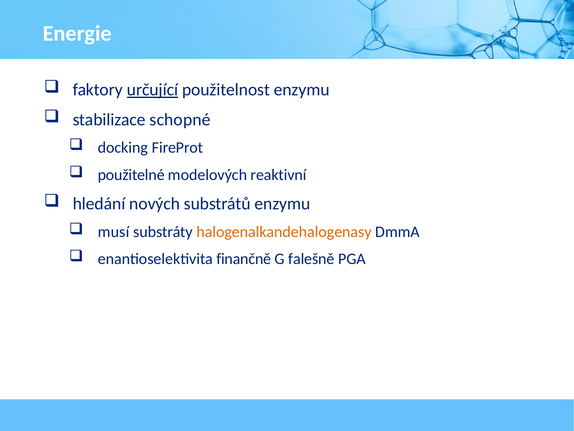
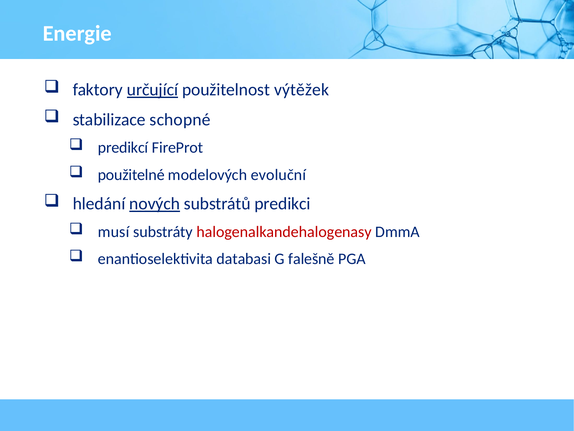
použitelnost enzymu: enzymu -> výtěžek (302, 90)
docking: docking -> predikcí (123, 147)
reaktivní: reaktivní -> evoluční (278, 175)
nových underline: none -> present (155, 204)
substrátů enzymu: enzymu -> predikci (282, 204)
halogenalkandehalogenasy colour: orange -> red (284, 231)
finančně: finančně -> databasi (244, 259)
